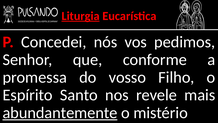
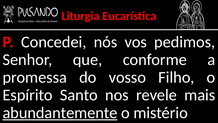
Liturgia underline: present -> none (81, 16)
